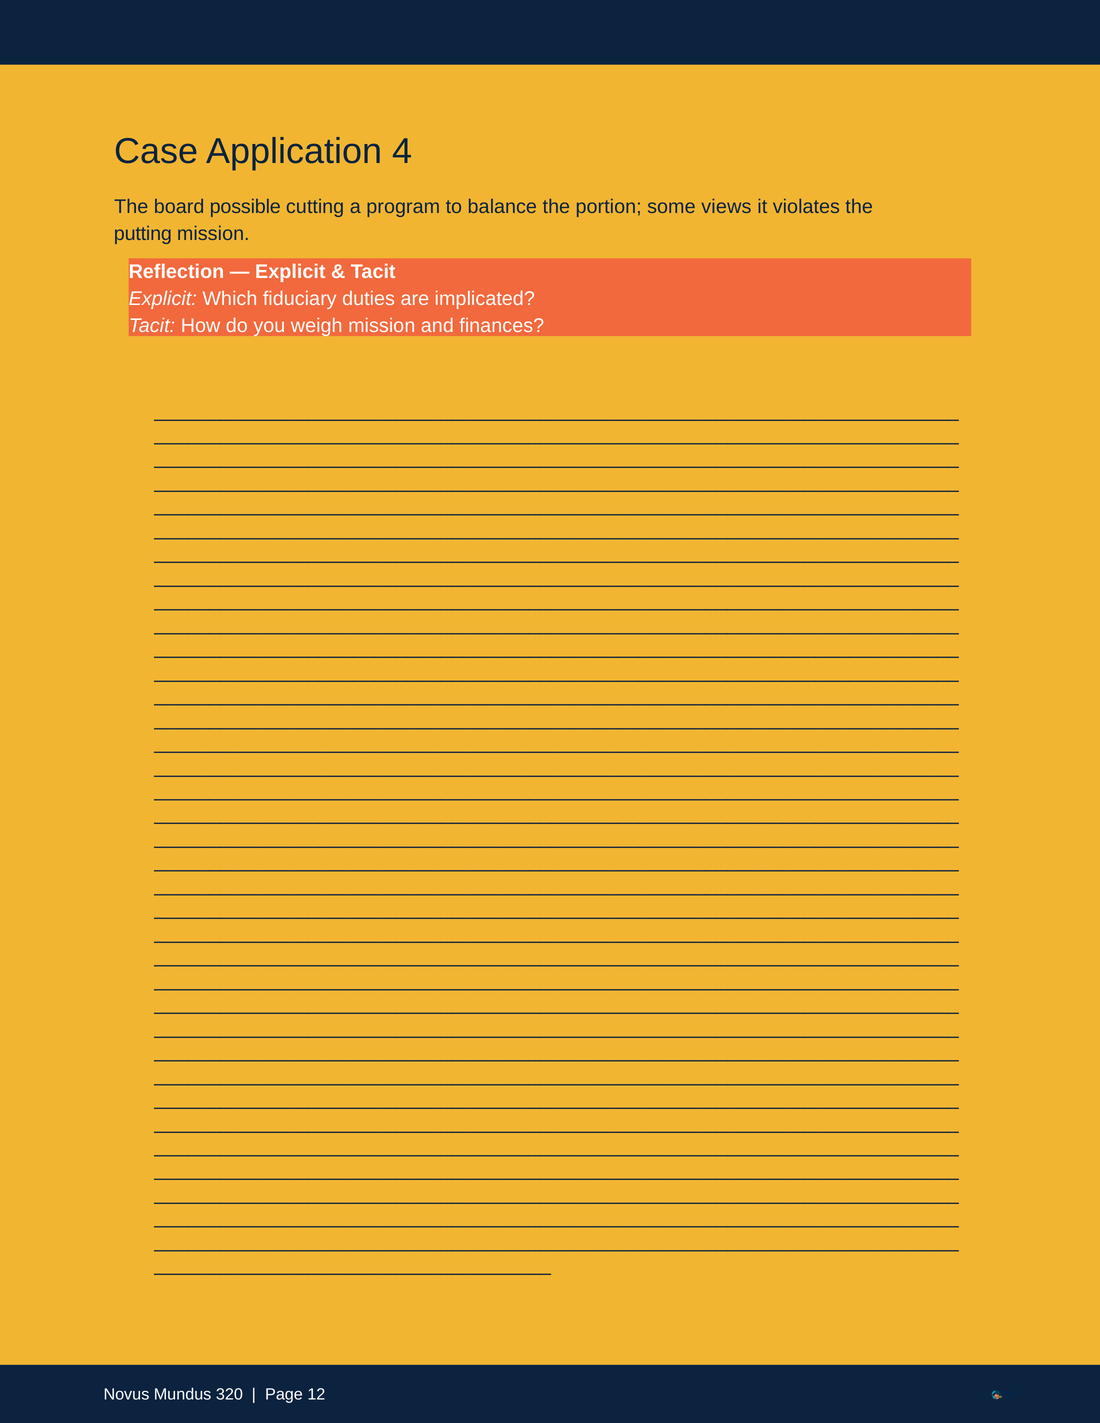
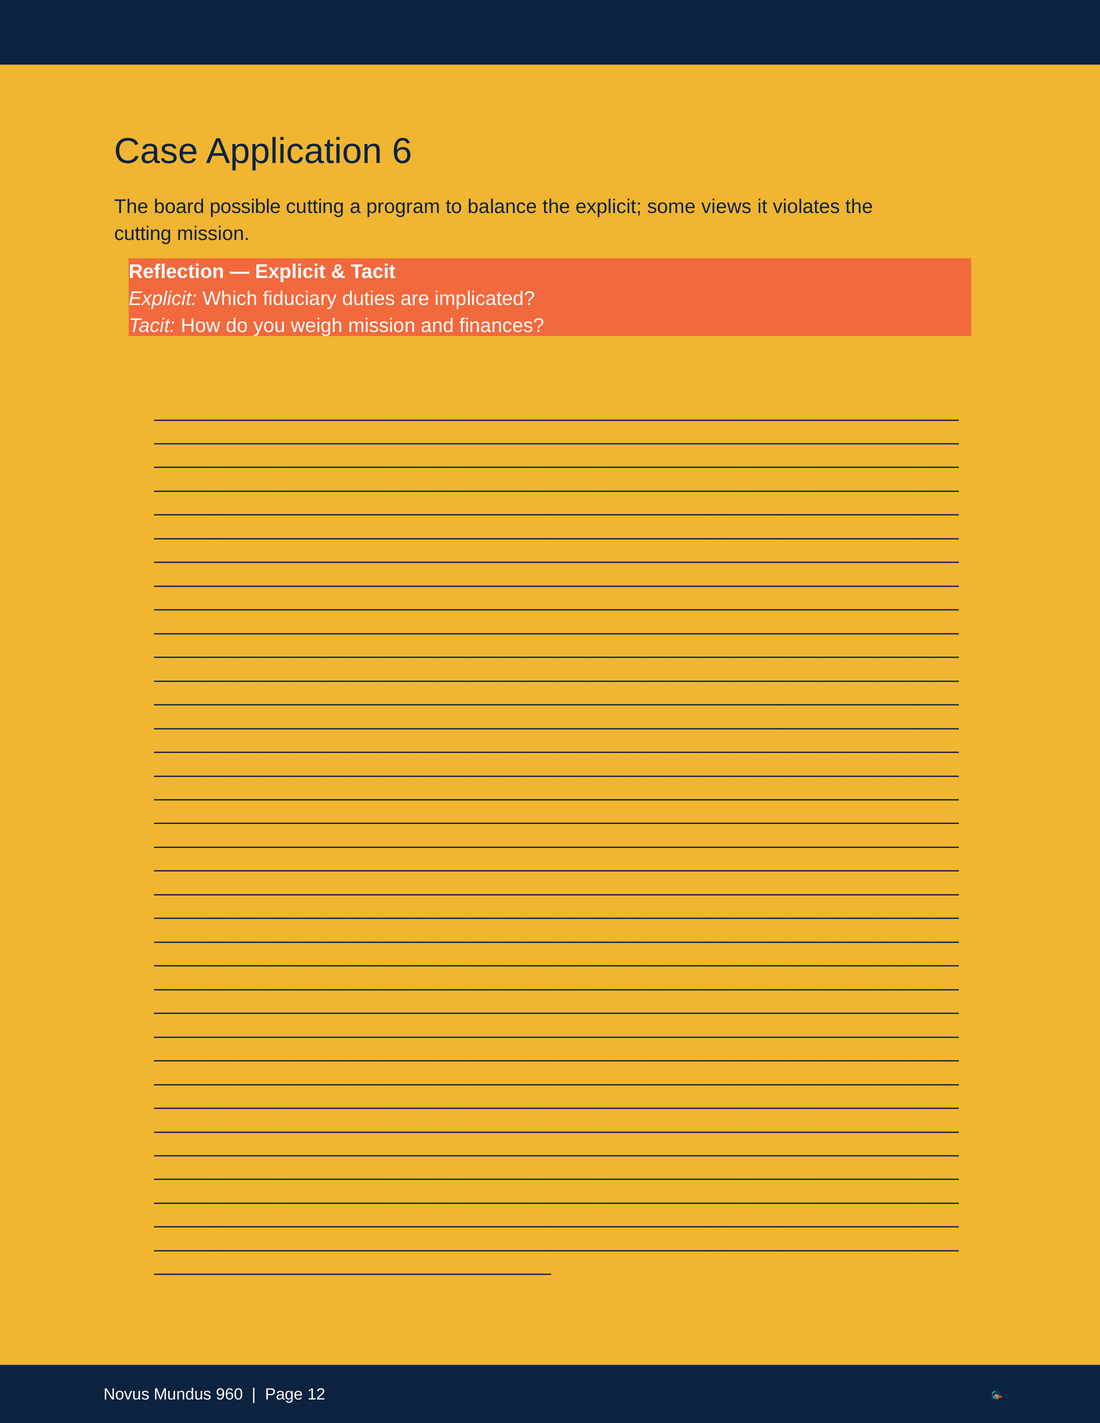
4: 4 -> 6 (402, 151)
the portion: portion -> explicit (609, 207)
putting: putting -> cutting (143, 234)
320: 320 -> 960 (229, 1395)
